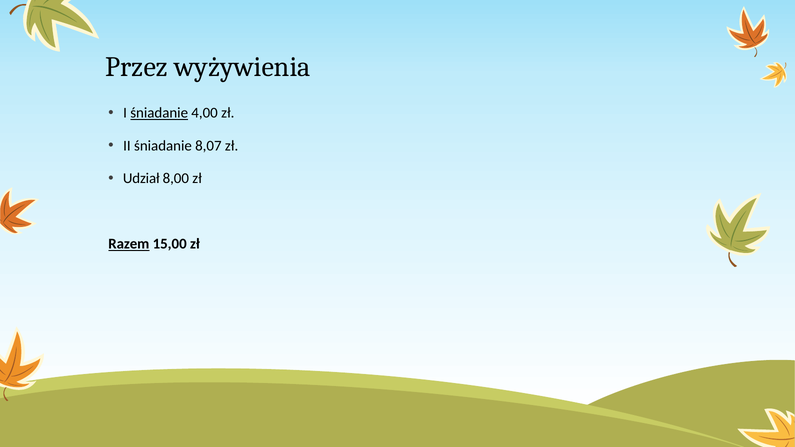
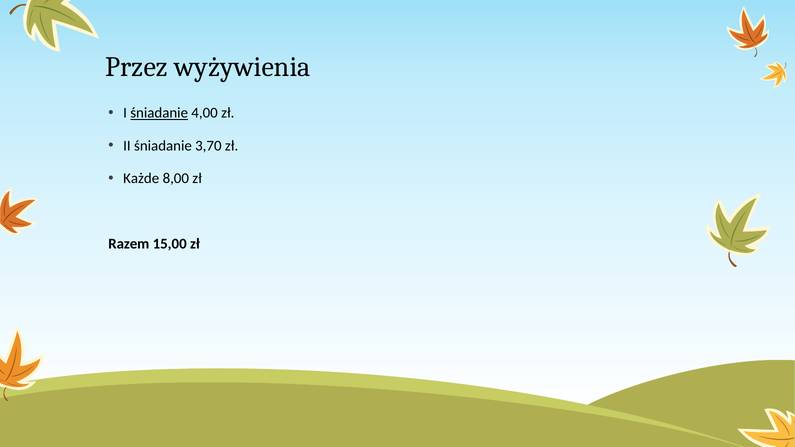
8,07: 8,07 -> 3,70 (208, 146)
Udział: Udział -> Każde (141, 179)
Razem underline: present -> none (129, 244)
